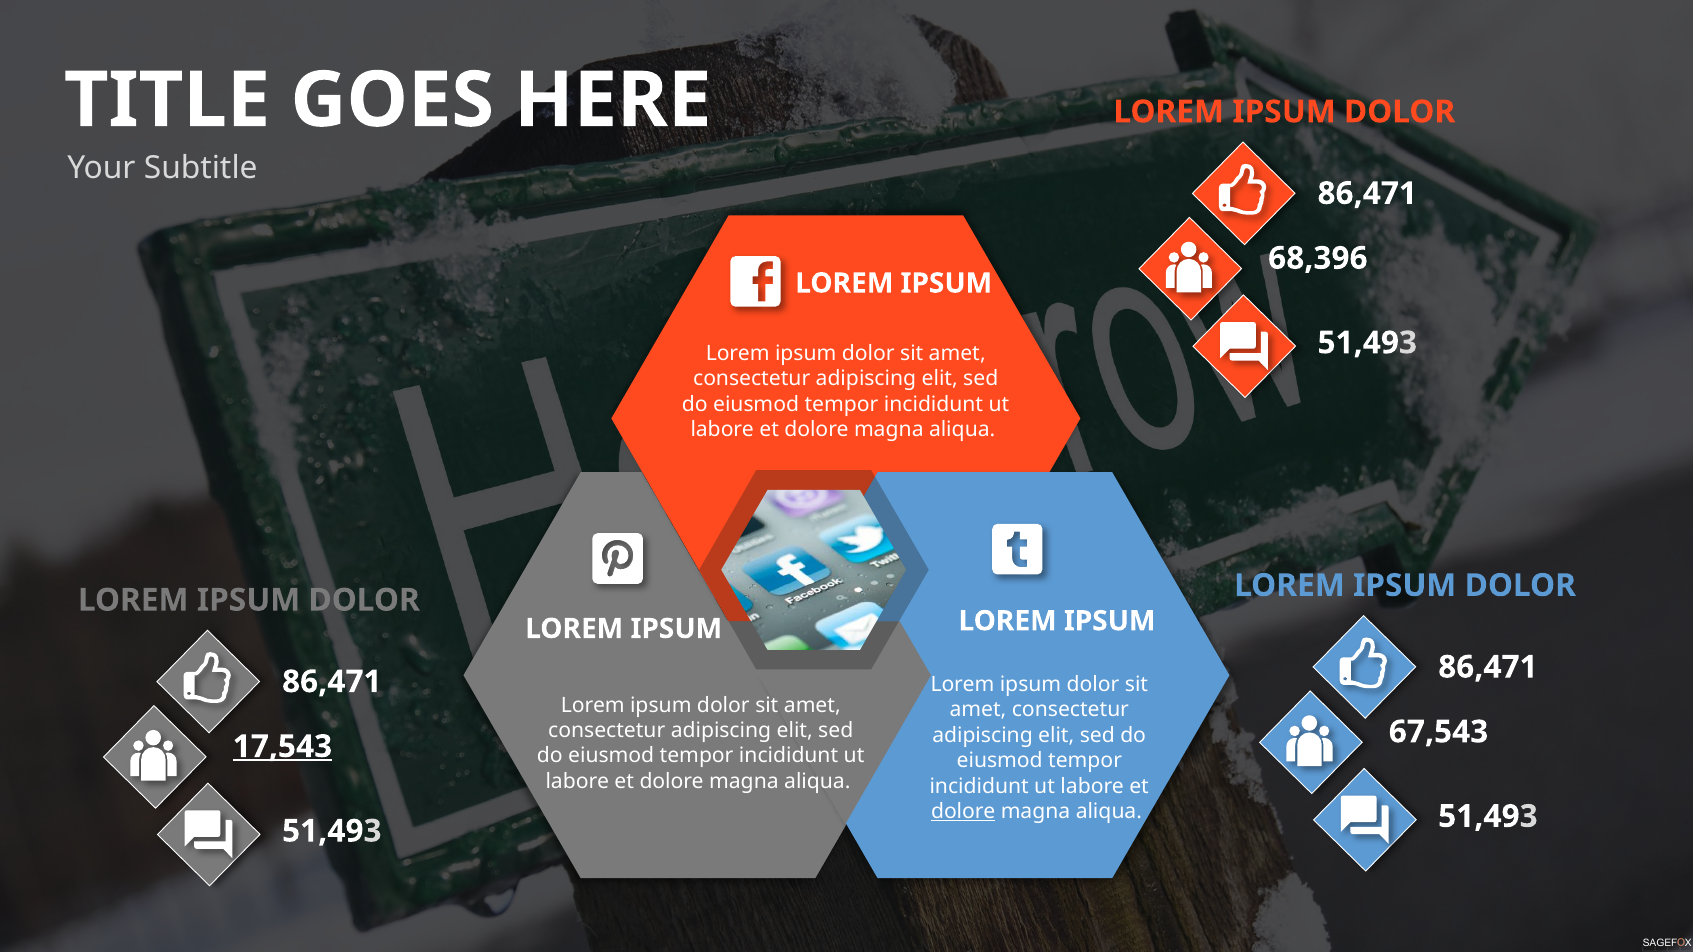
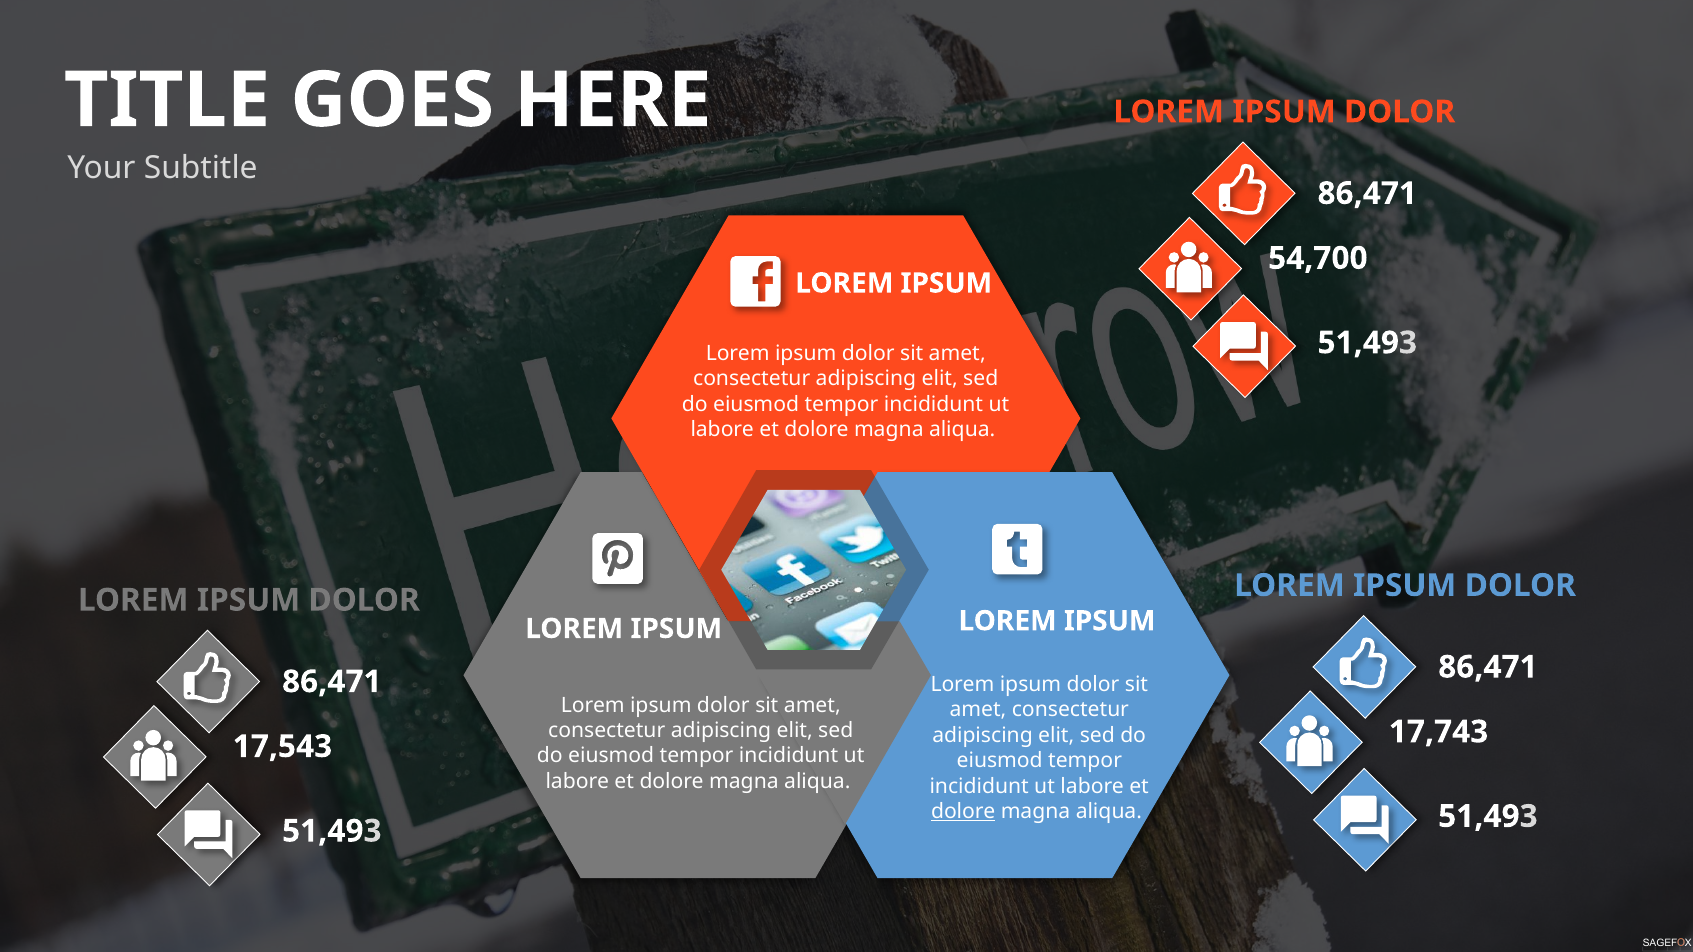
68,396: 68,396 -> 54,700 (1318, 258)
67,543: 67,543 -> 17,743 (1439, 732)
17,543 underline: present -> none (282, 747)
